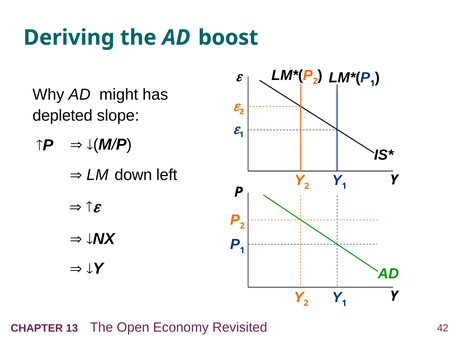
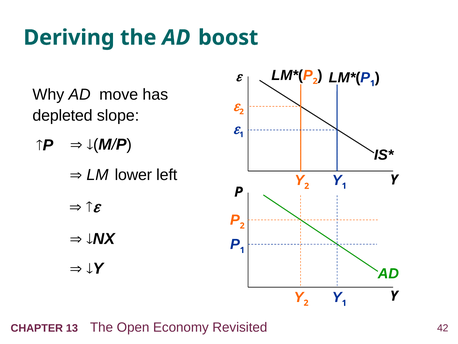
might: might -> move (119, 94)
down: down -> lower (133, 175)
